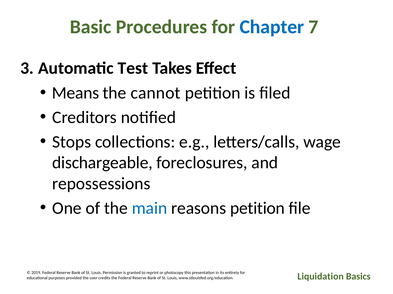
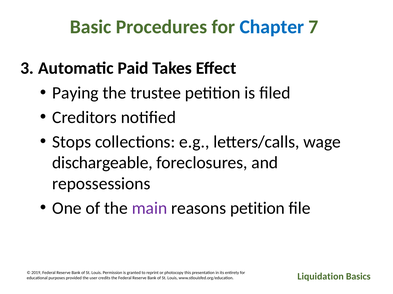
Test: Test -> Paid (133, 68)
Means: Means -> Paying (75, 93)
cannot: cannot -> trustee (156, 93)
main colour: blue -> purple (150, 209)
